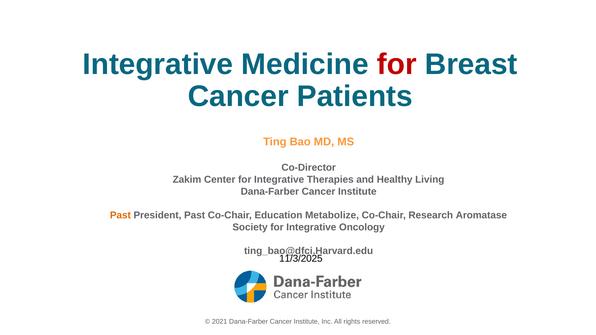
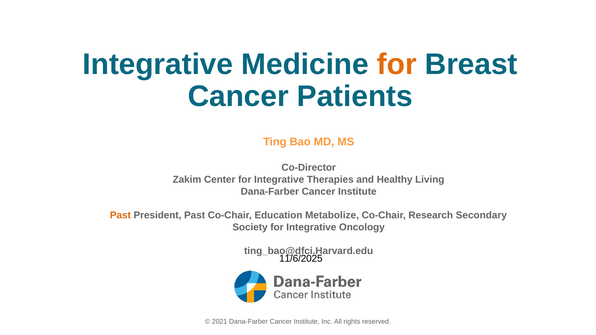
for colour: red -> orange (397, 64)
Aromatase: Aromatase -> Secondary (481, 215)
11/3/2025: 11/3/2025 -> 11/6/2025 (301, 259)
